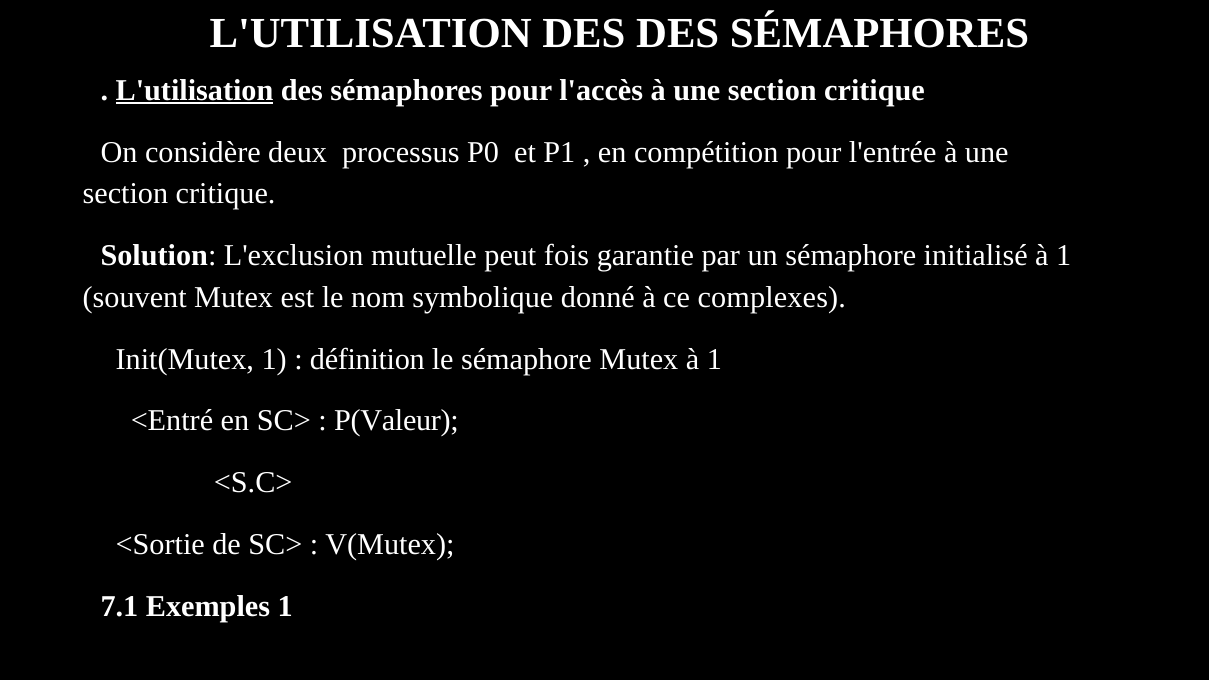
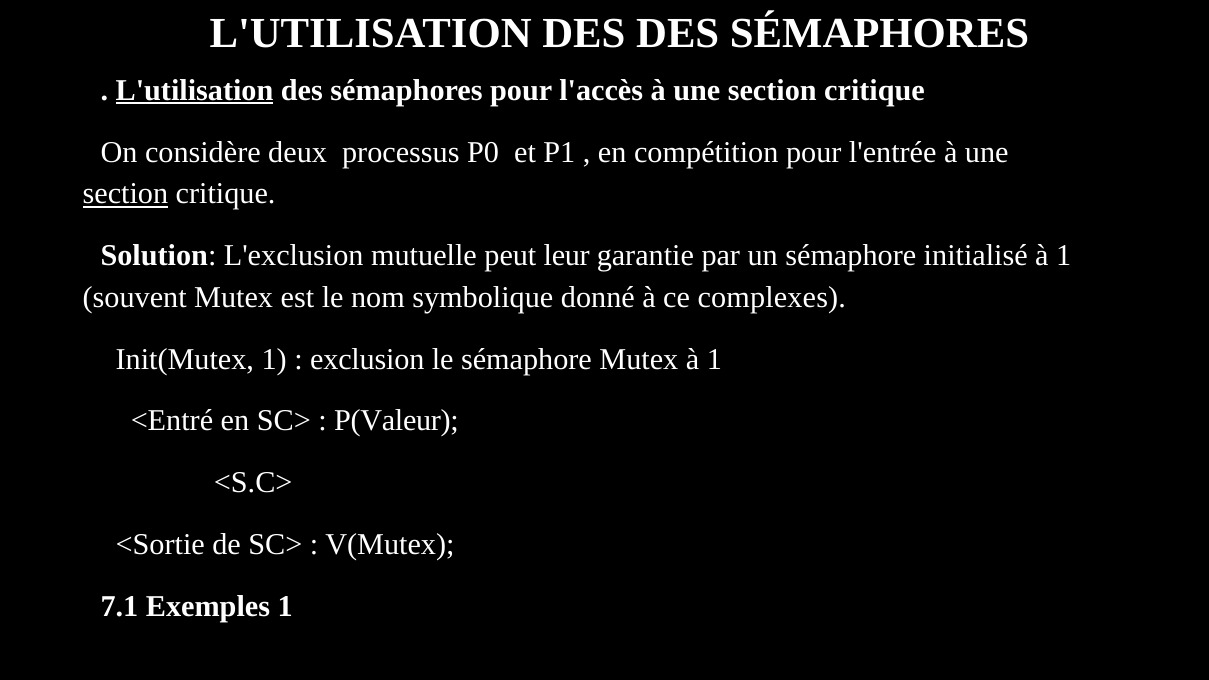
section underline: none -> present (125, 194)
fois: fois -> leur (567, 256)
définition: définition -> exclusion (367, 359)
